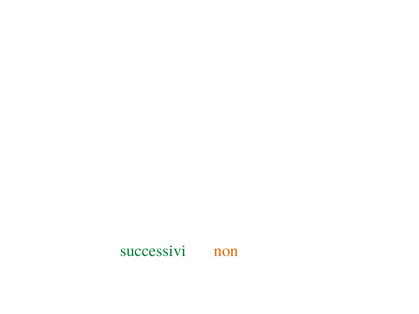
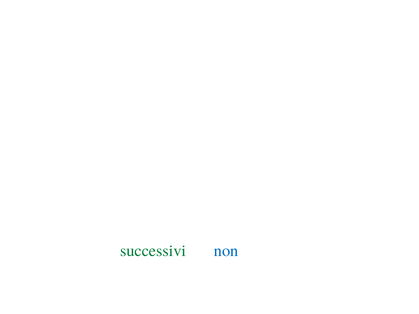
non colour: orange -> blue (226, 251)
